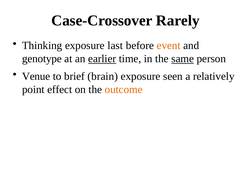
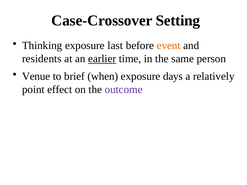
Rarely: Rarely -> Setting (178, 21)
genotype: genotype -> residents (42, 59)
same underline: present -> none (183, 59)
brain: brain -> when (103, 76)
seen: seen -> days (173, 76)
outcome colour: orange -> purple (124, 90)
